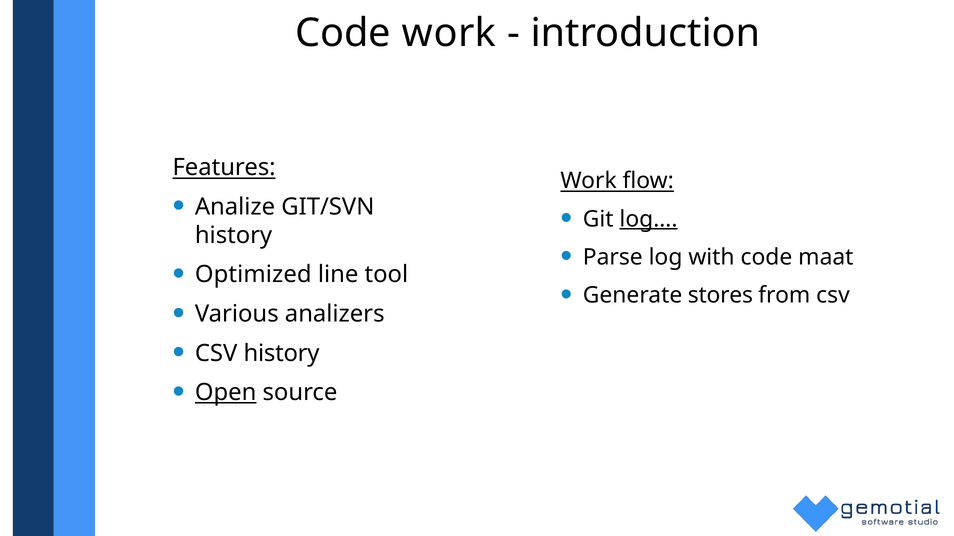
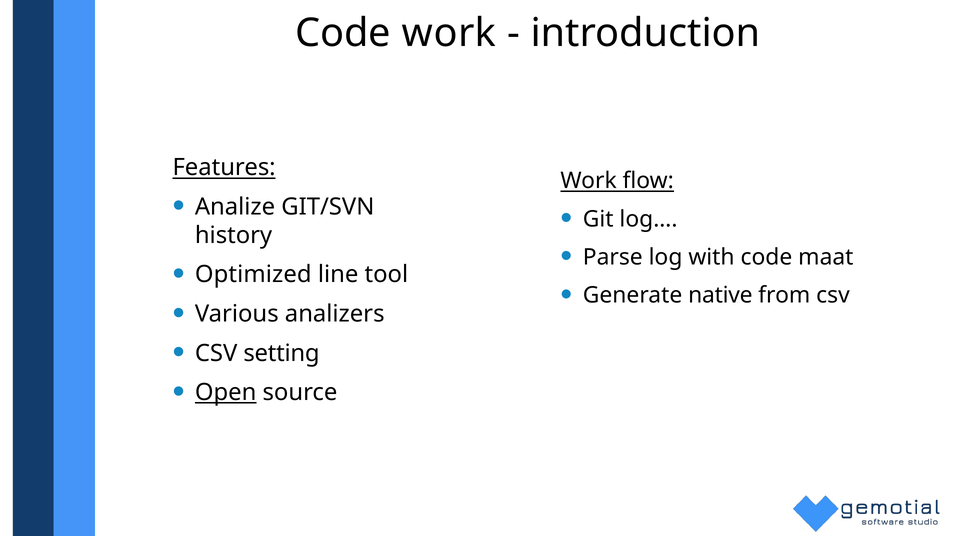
log… underline: present -> none (648, 219)
stores: stores -> native (720, 296)
CSV history: history -> setting (282, 354)
